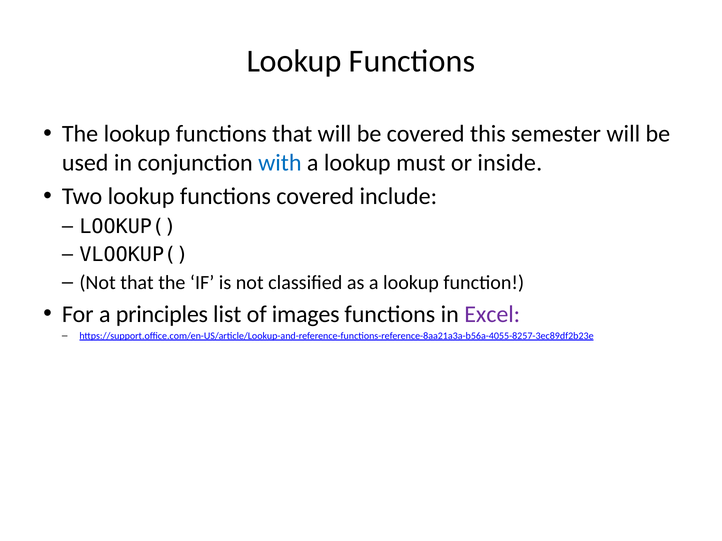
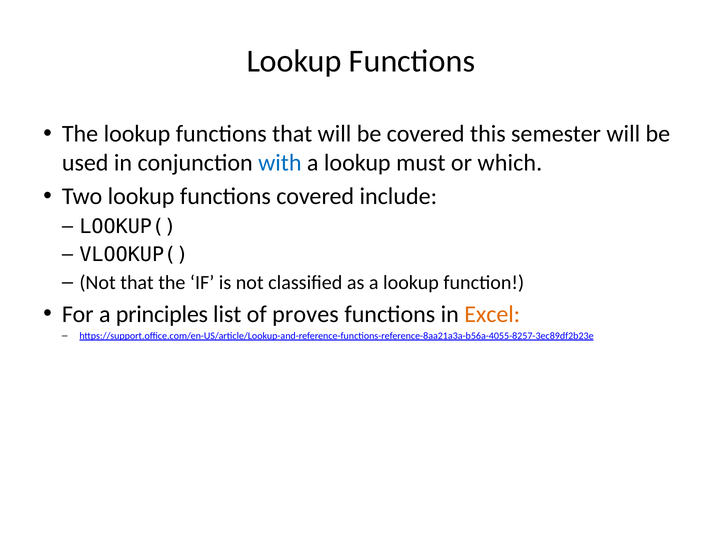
inside: inside -> which (510, 163)
images: images -> proves (305, 315)
Excel colour: purple -> orange (492, 315)
